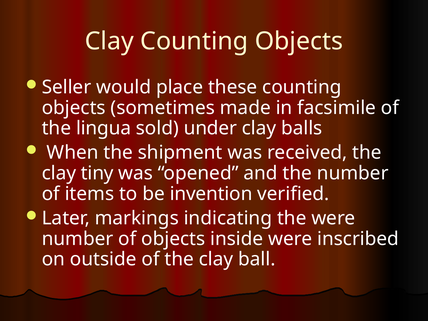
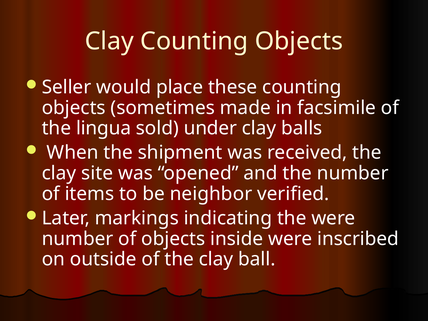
tiny: tiny -> site (97, 173)
invention: invention -> neighbor (211, 194)
